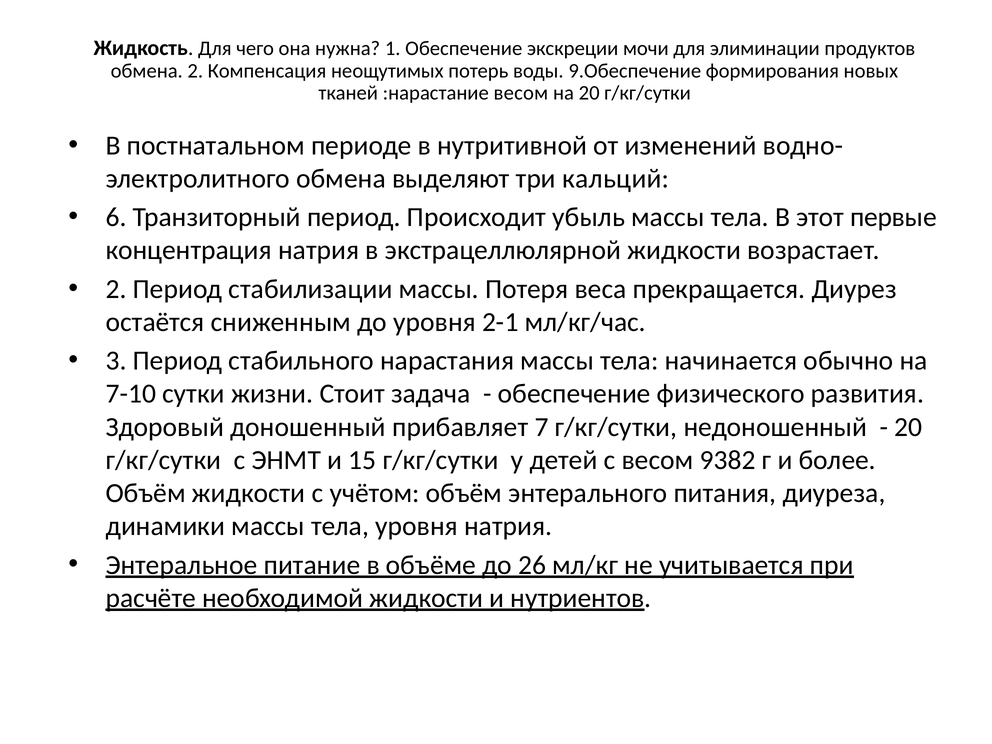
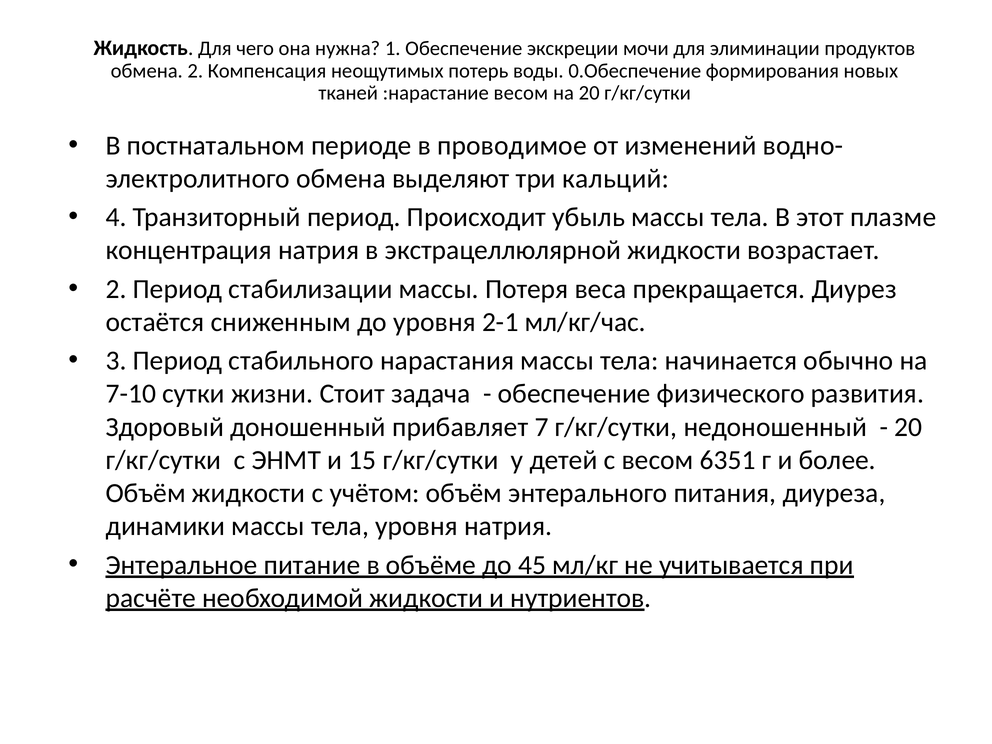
9.Обеспечение: 9.Обеспечение -> 0.Обеспечение (635, 71)
нутритивной: нутритивной -> проводимое (512, 145)
6: 6 -> 4 (116, 217)
первые: первые -> плазме (893, 217)
9382: 9382 -> 6351 (728, 460)
26: 26 -> 45 (532, 565)
